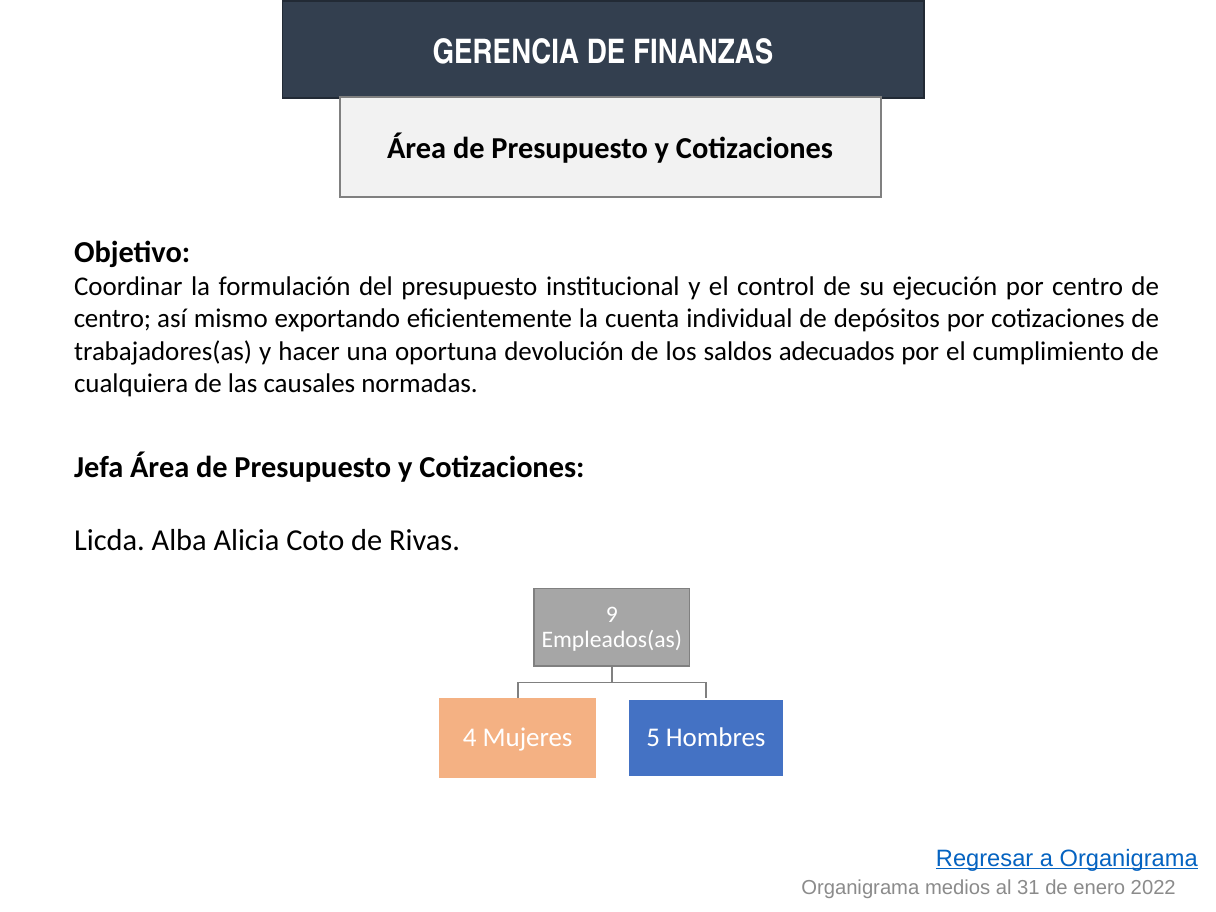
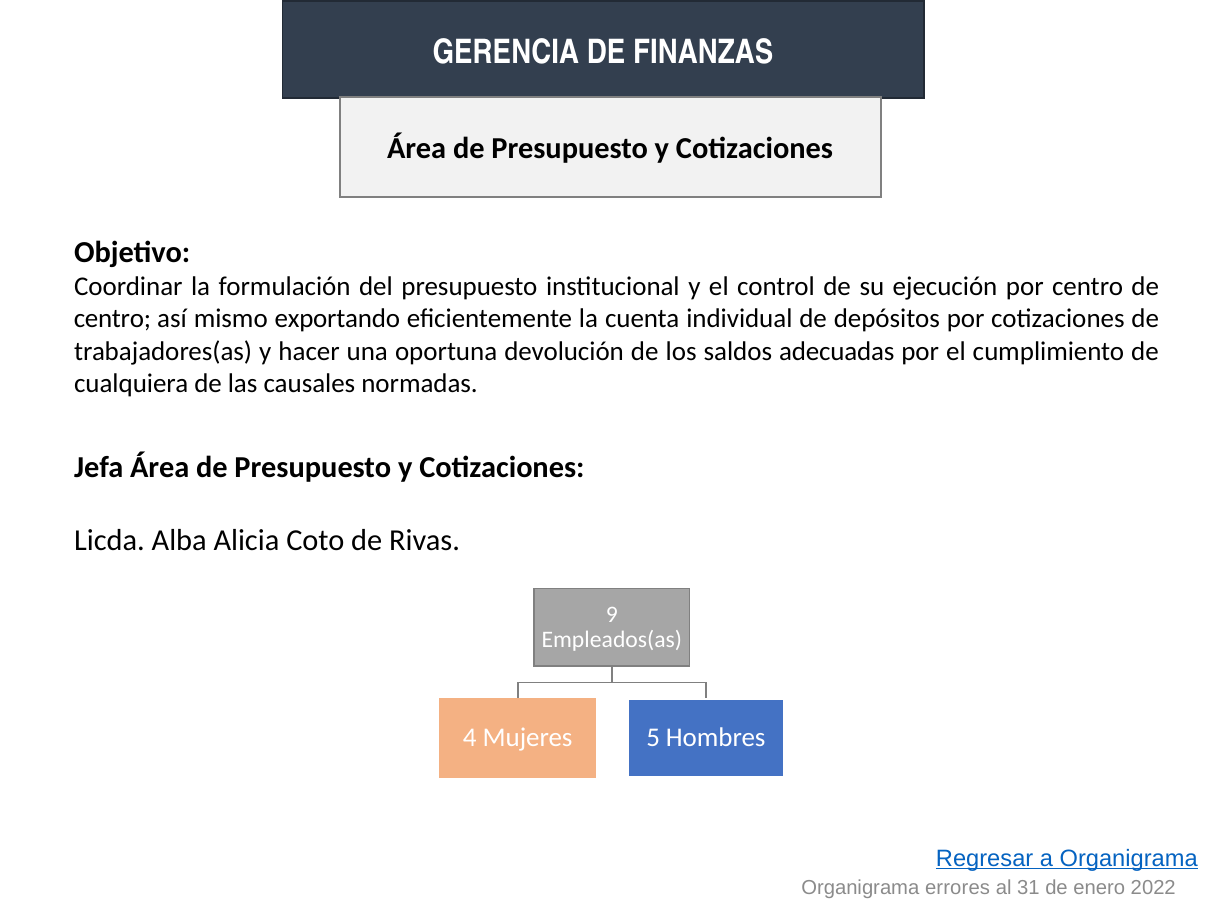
adecuados: adecuados -> adecuadas (837, 351)
medios: medios -> errores (958, 888)
